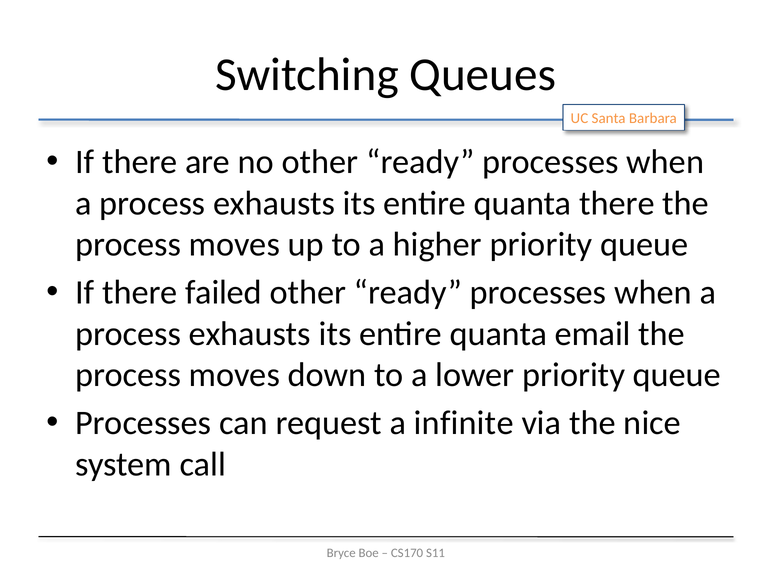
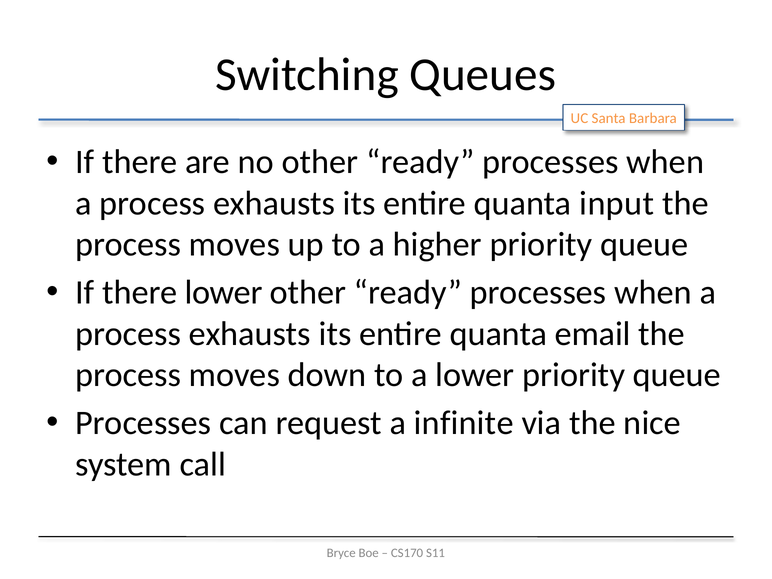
quanta there: there -> input (617, 203)
there failed: failed -> lower (224, 292)
